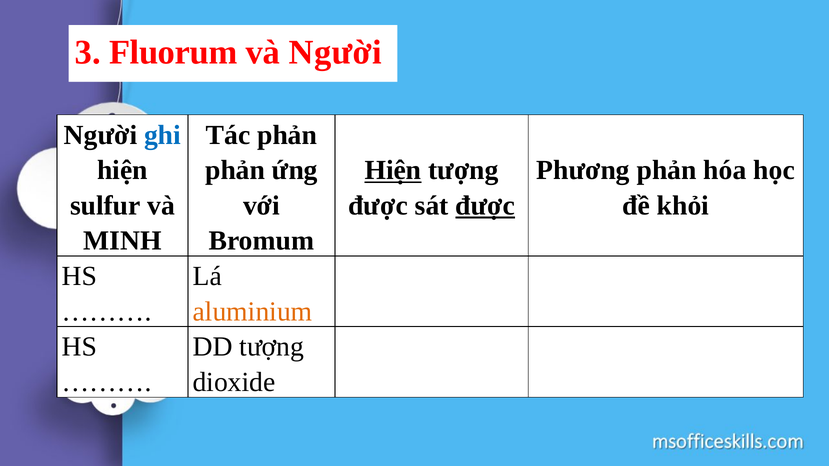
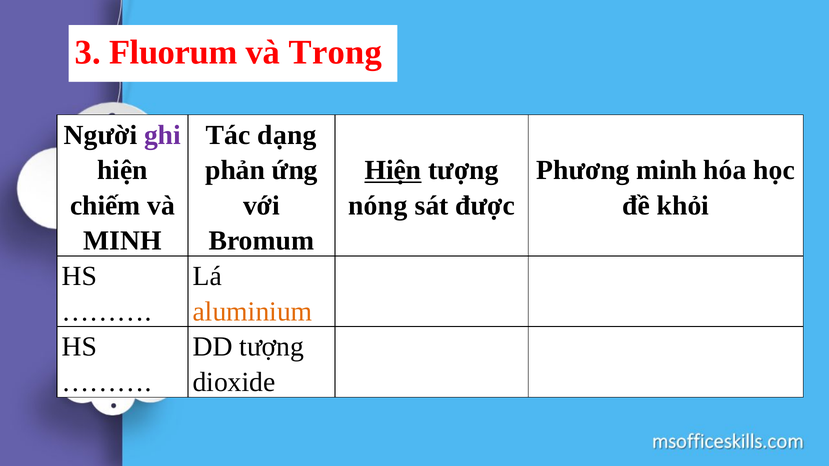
và Người: Người -> Trong (335, 52)
ghi colour: blue -> purple (163, 135)
Tác phản: phản -> dạng (287, 135)
Phương phản: phản -> minh (667, 170)
sulfur: sulfur -> chiếm (105, 206)
được: được -> nóng (378, 206)
được underline: present -> none (485, 206)
